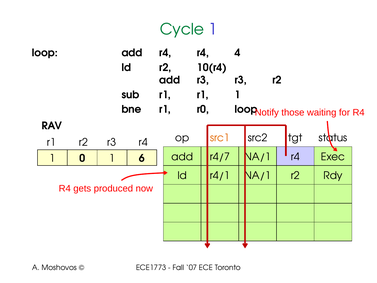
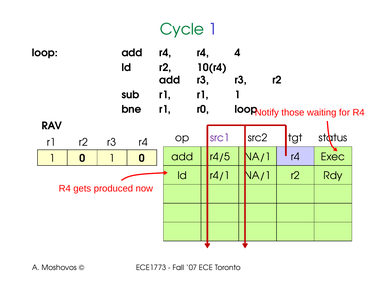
src1 colour: orange -> purple (220, 138)
r4/7: r4/7 -> r4/5 (220, 157)
0 1 6: 6 -> 0 (142, 158)
